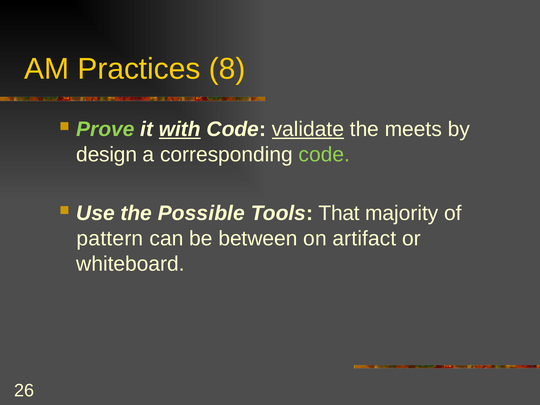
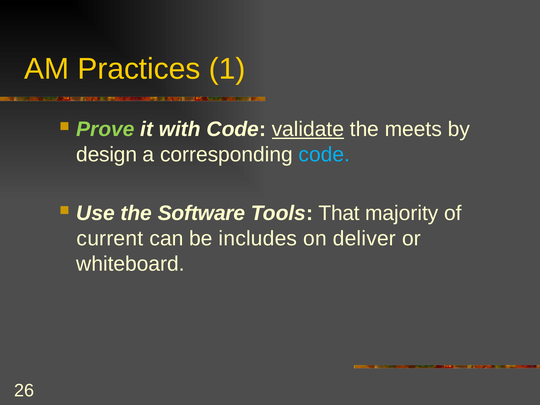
8: 8 -> 1 (227, 69)
with underline: present -> none (180, 129)
code colour: light green -> light blue (324, 154)
Possible: Possible -> Software (201, 213)
pattern: pattern -> current (110, 239)
between: between -> includes (258, 239)
artifact: artifact -> deliver (364, 239)
